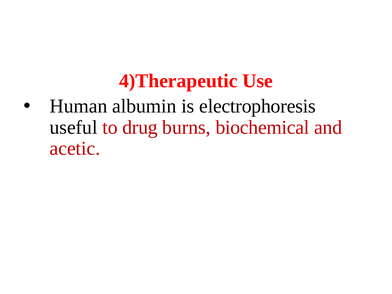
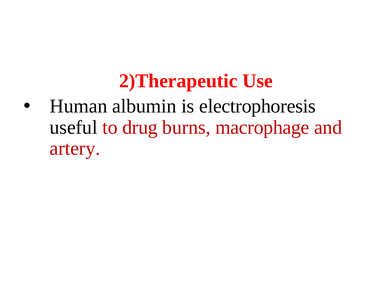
4)Therapeutic: 4)Therapeutic -> 2)Therapeutic (178, 81)
biochemical: biochemical -> macrophage (262, 127)
acetic: acetic -> artery (75, 148)
